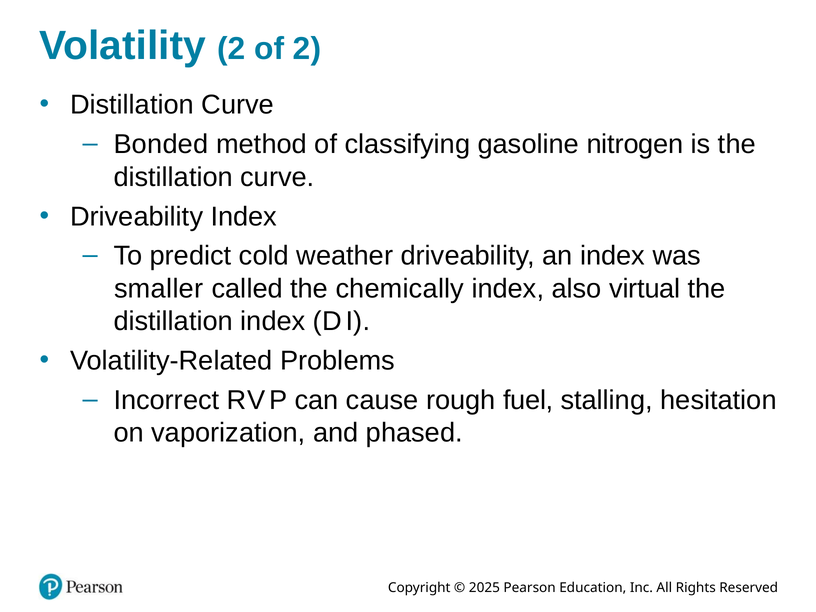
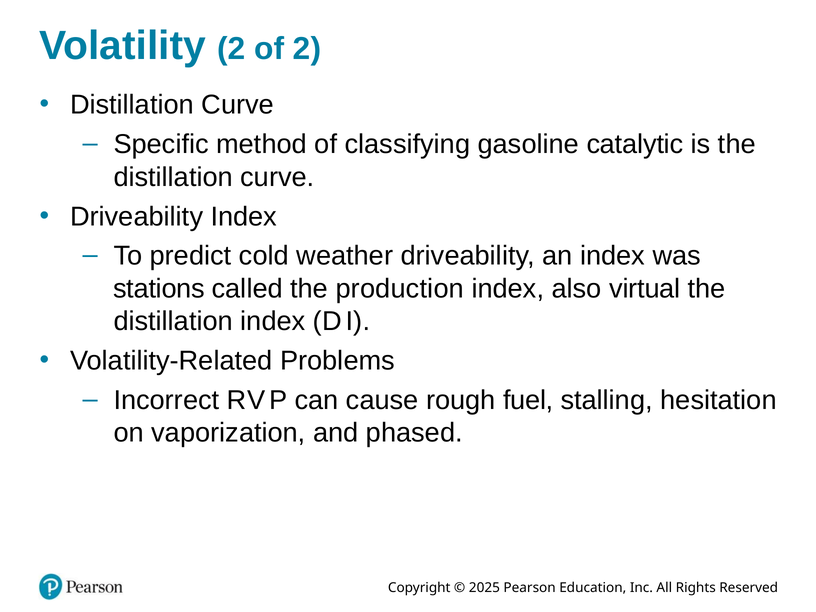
Bonded: Bonded -> Specific (161, 144)
nitrogen: nitrogen -> catalytic (635, 144)
smaller: smaller -> stations (159, 289)
chemically: chemically -> production (400, 289)
